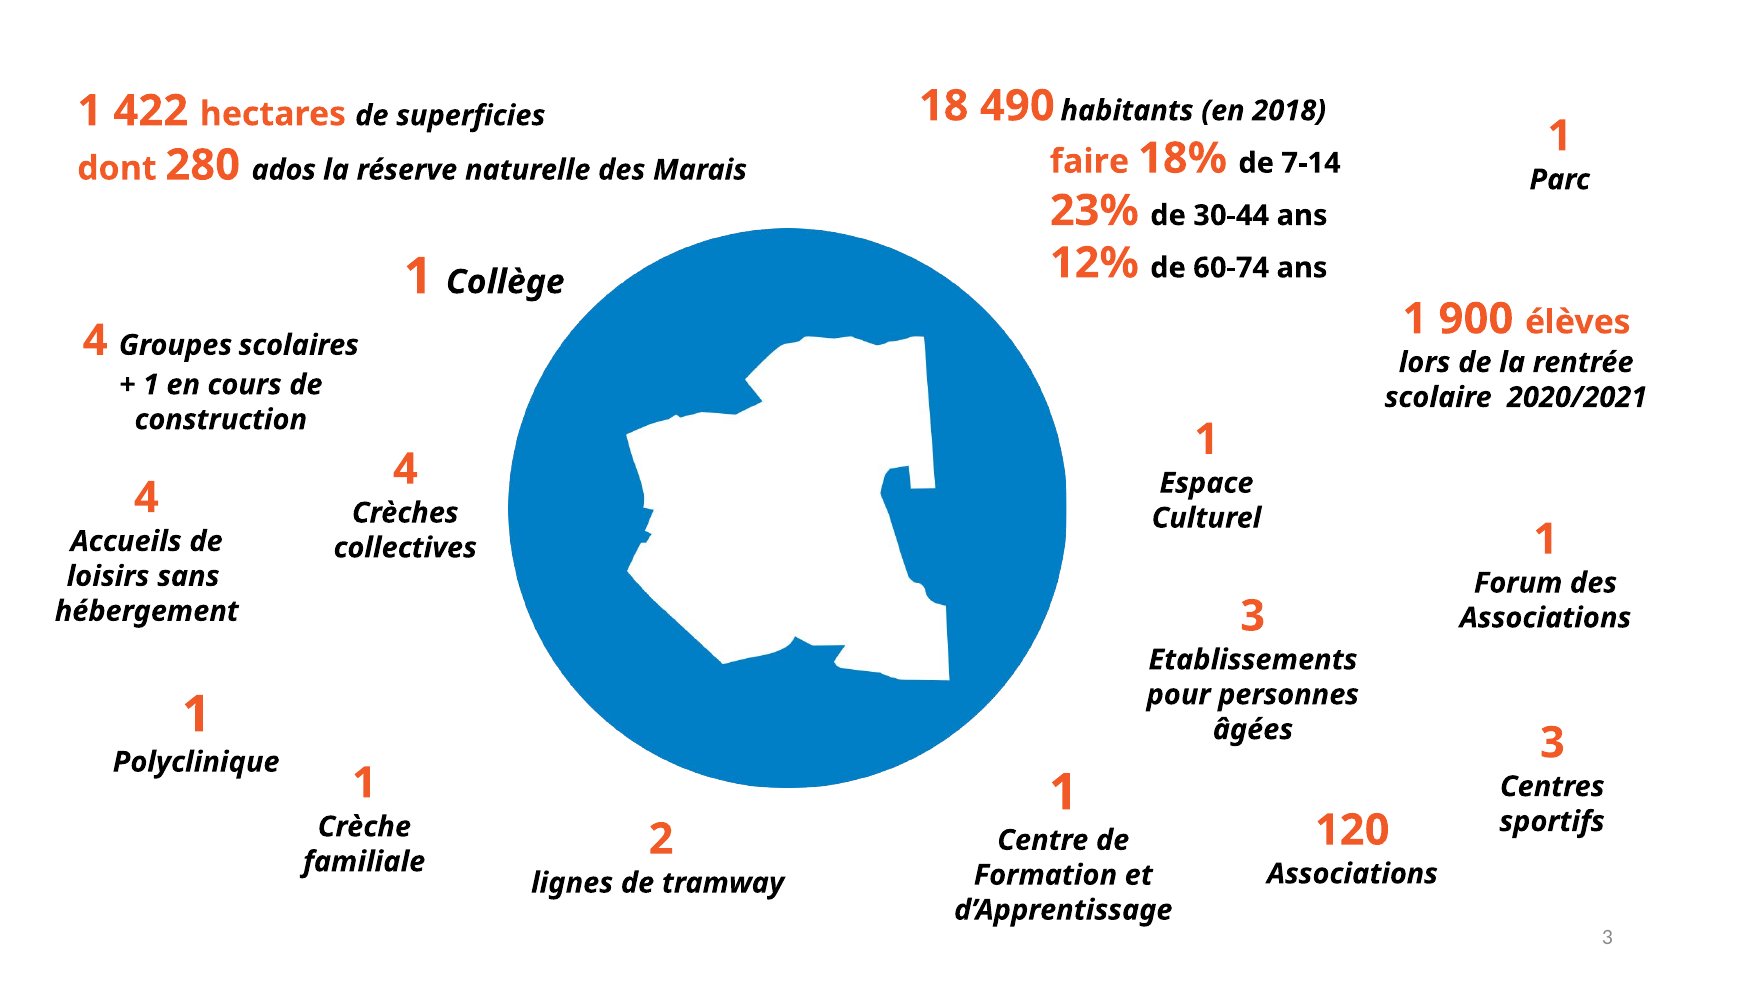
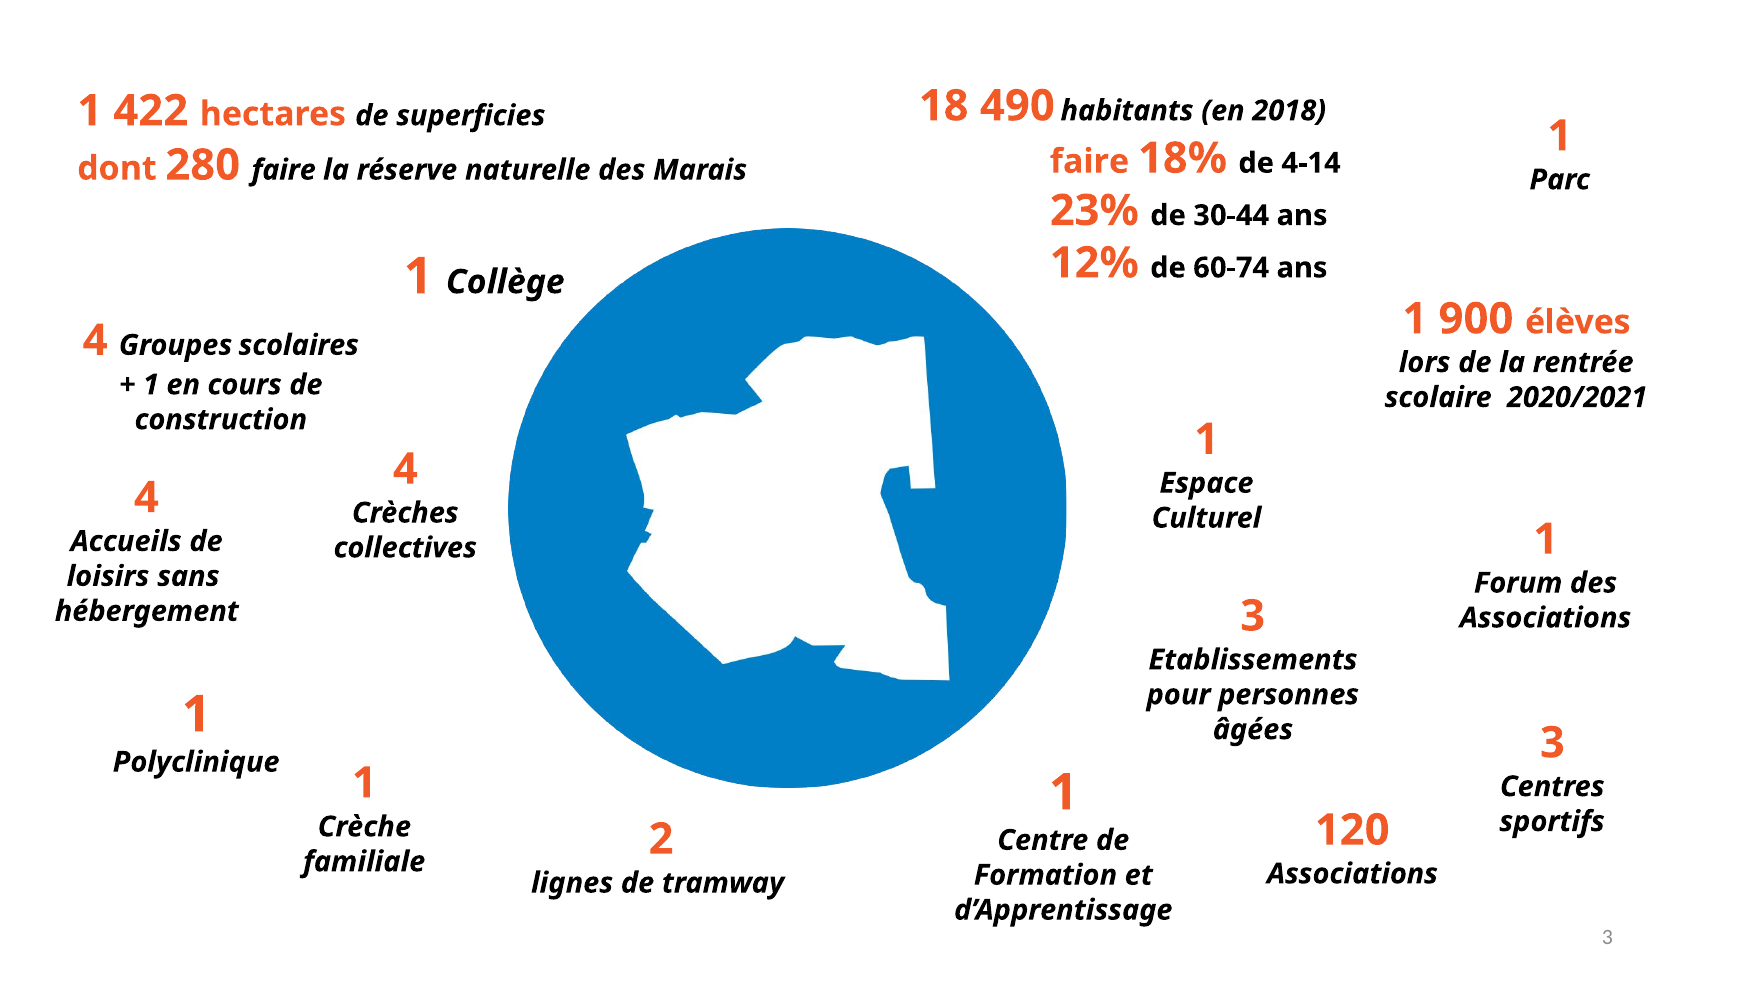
7-14: 7-14 -> 4-14 (1311, 163)
280 ados: ados -> faire (284, 170)
